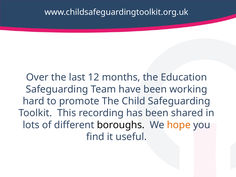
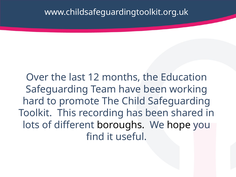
hope colour: orange -> black (179, 125)
